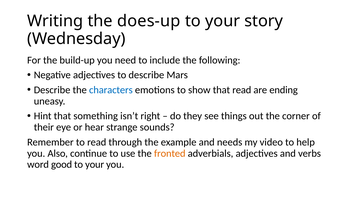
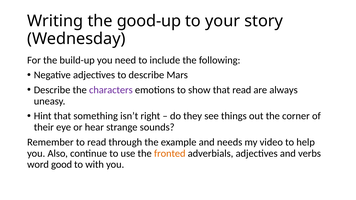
does-up: does-up -> good-up (149, 21)
characters colour: blue -> purple (111, 90)
ending: ending -> always (284, 90)
your: your -> with (95, 165)
